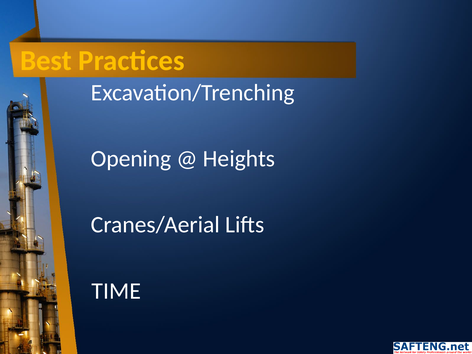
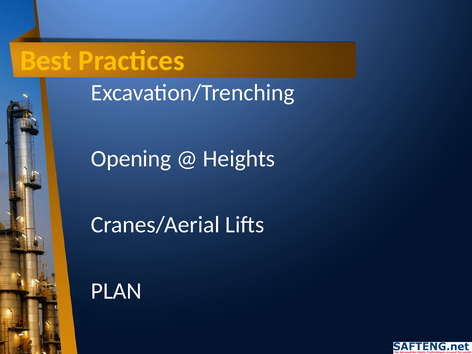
TIME: TIME -> PLAN (116, 291)
